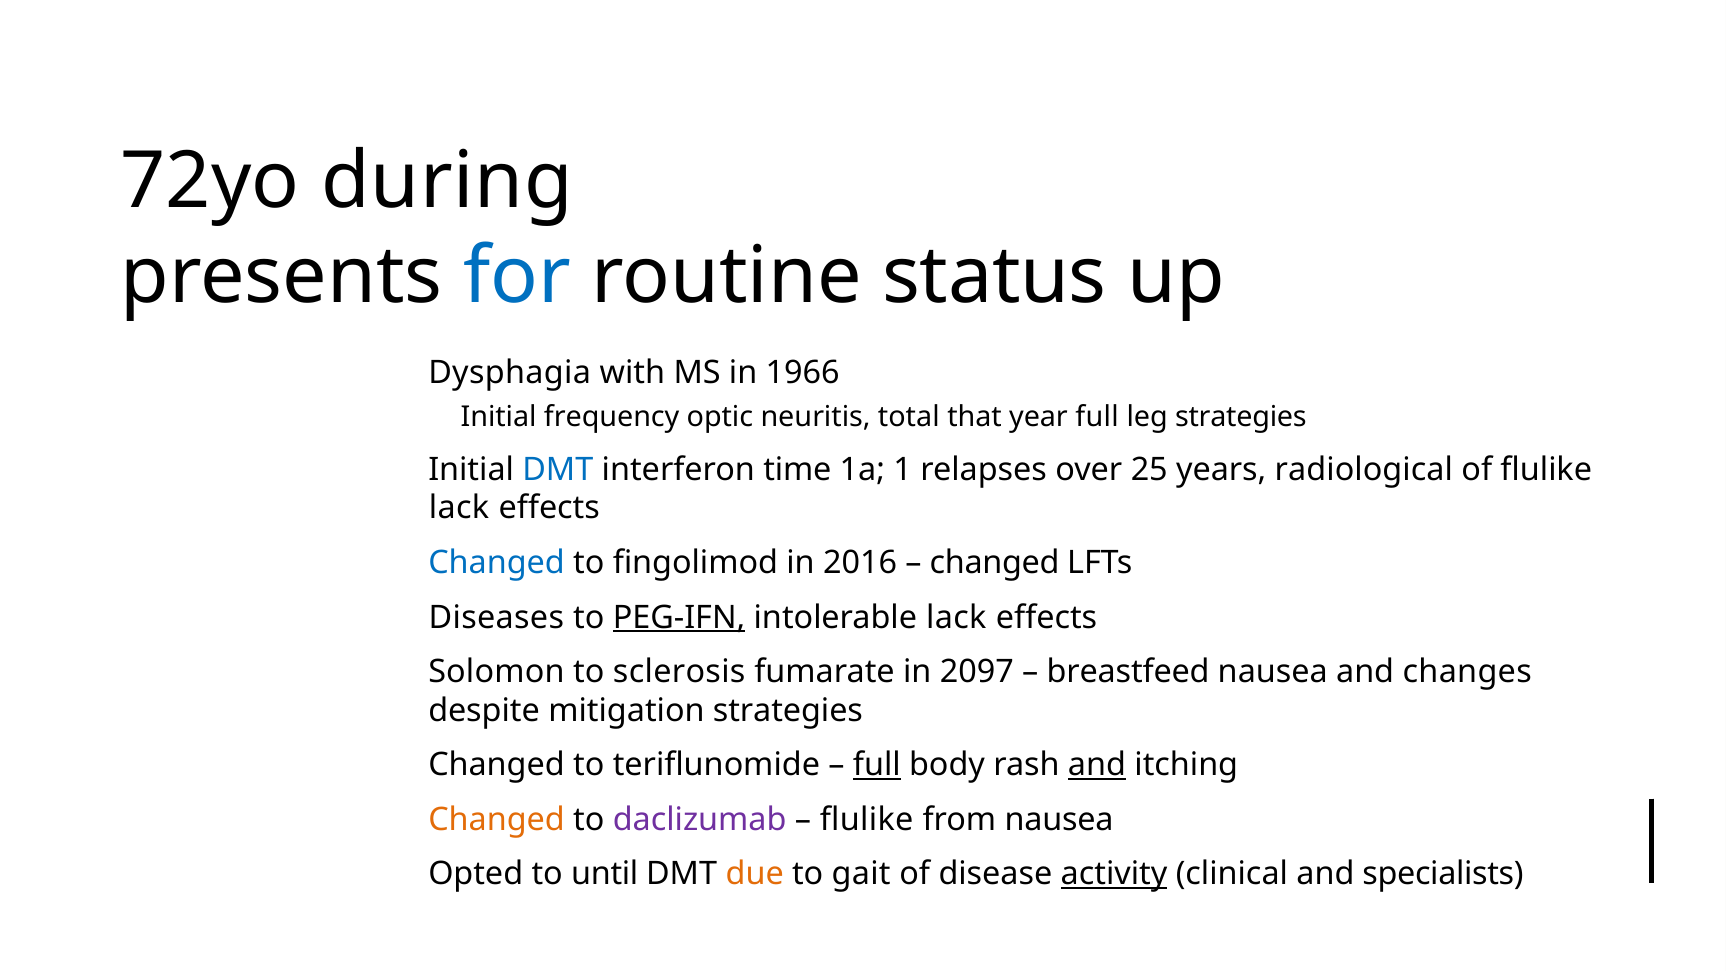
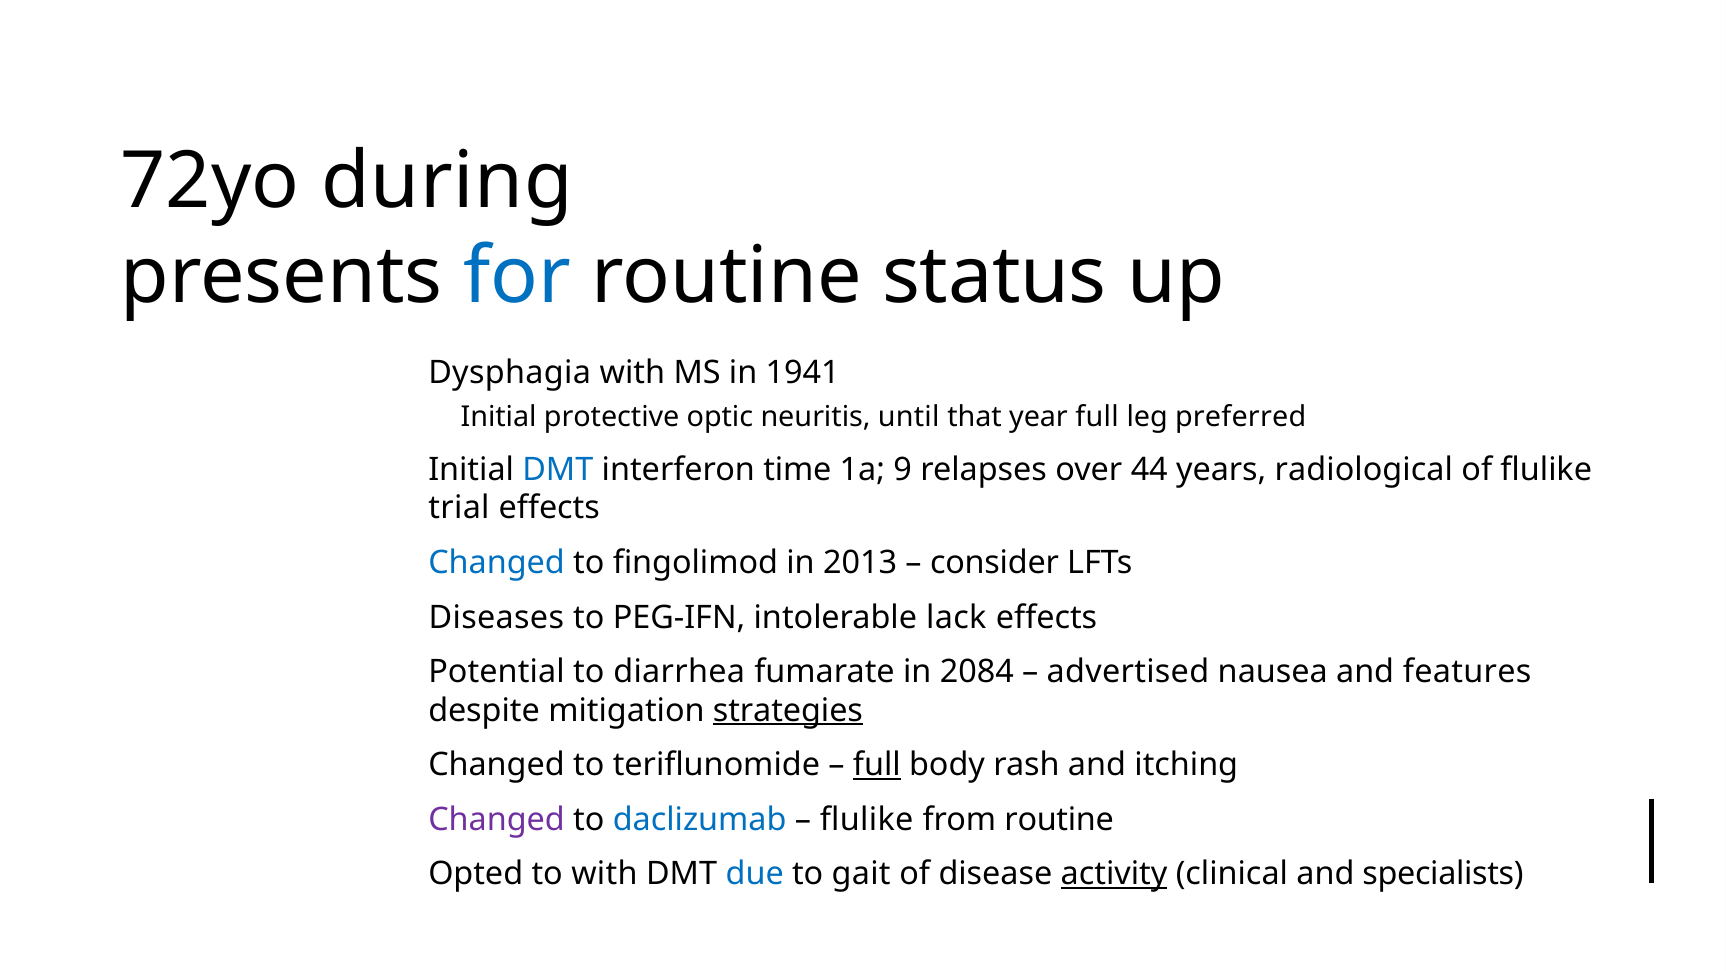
1966: 1966 -> 1941 (803, 373)
frequency: frequency -> protective (612, 417)
total: total -> until (909, 417)
leg strategies: strategies -> preferred (1241, 417)
1: 1 -> 9 (903, 470)
25: 25 -> 44 (1149, 470)
lack: lack -> trial (459, 508)
2016: 2016 -> 2013 (860, 563)
changed: changed -> consider (994, 563)
PEG-IFN underline: present -> none (679, 617)
Solomon: Solomon -> Potential (496, 672)
sclerosis: sclerosis -> diarrhea (679, 672)
2097: 2097 -> 2084 (977, 672)
breastfeed: breastfeed -> advertised (1128, 672)
changes: changes -> features (1467, 672)
strategies underline: none -> present (788, 710)
and underline: present -> none (1097, 765)
Changed colour: orange -> purple (497, 819)
daclizumab colour: purple -> blue (700, 819)
from nausea: nausea -> routine (1059, 819)
to until: until -> with (604, 874)
due colour: orange -> blue (755, 874)
